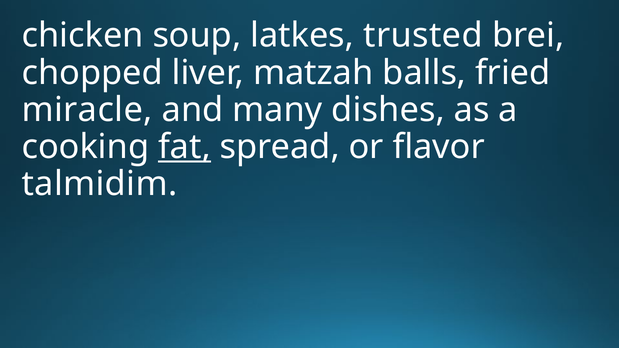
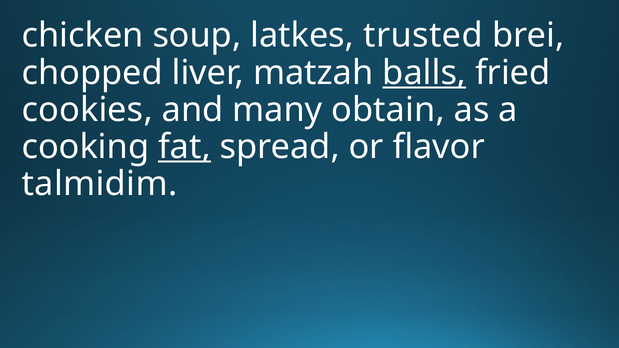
balls underline: none -> present (424, 73)
miracle: miracle -> cookies (87, 110)
dishes: dishes -> obtain (388, 110)
